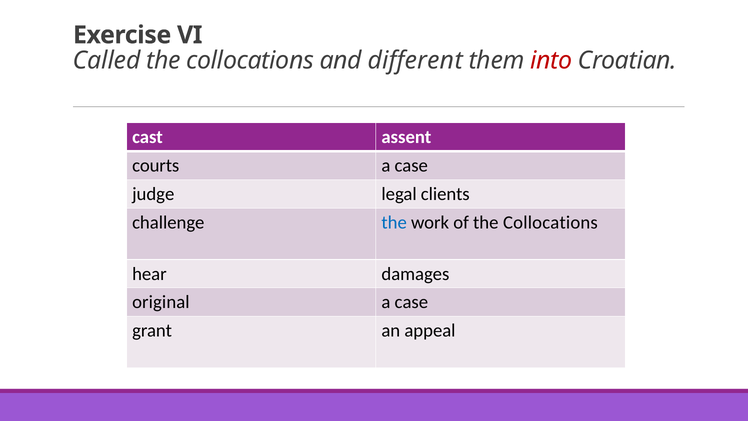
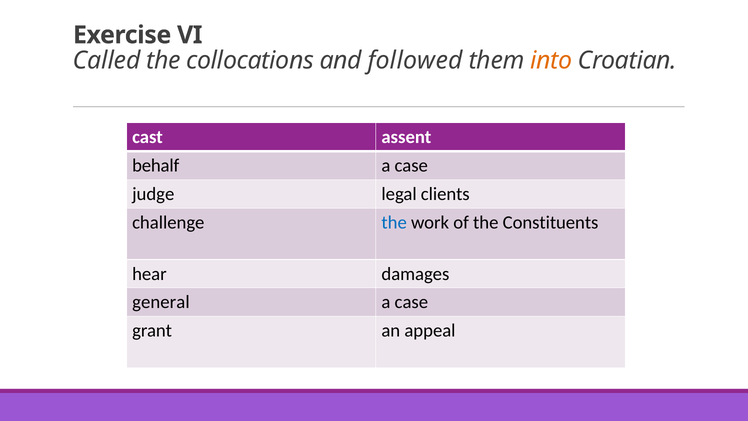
different: different -> followed (415, 60)
into colour: red -> orange (551, 60)
courts: courts -> behalf (156, 166)
of the Collocations: Collocations -> Constituents (551, 222)
original: original -> general (161, 302)
